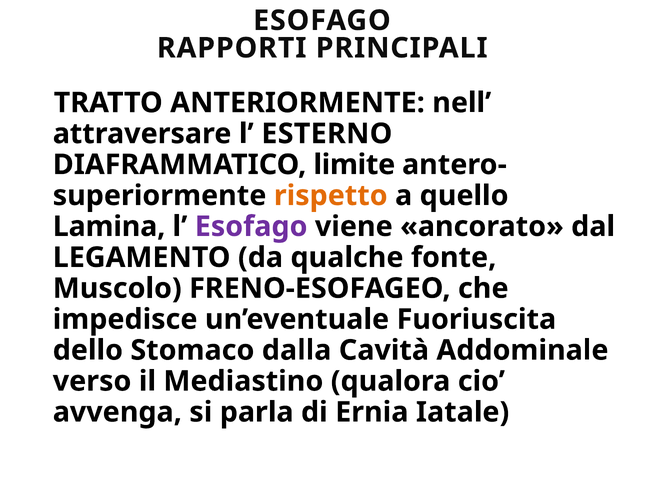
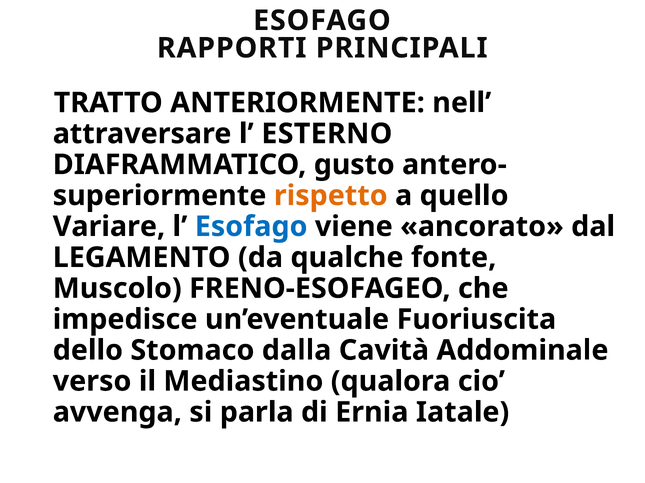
limite: limite -> gusto (354, 165)
Lamina: Lamina -> Variare (109, 227)
Esofago colour: purple -> blue (251, 227)
